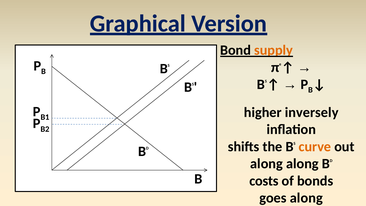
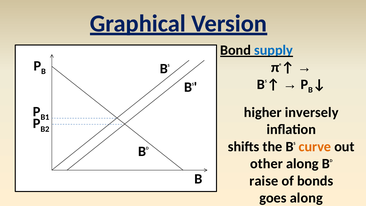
supply colour: orange -> blue (274, 50)
along: along -> other (266, 164)
costs: costs -> raise (264, 181)
